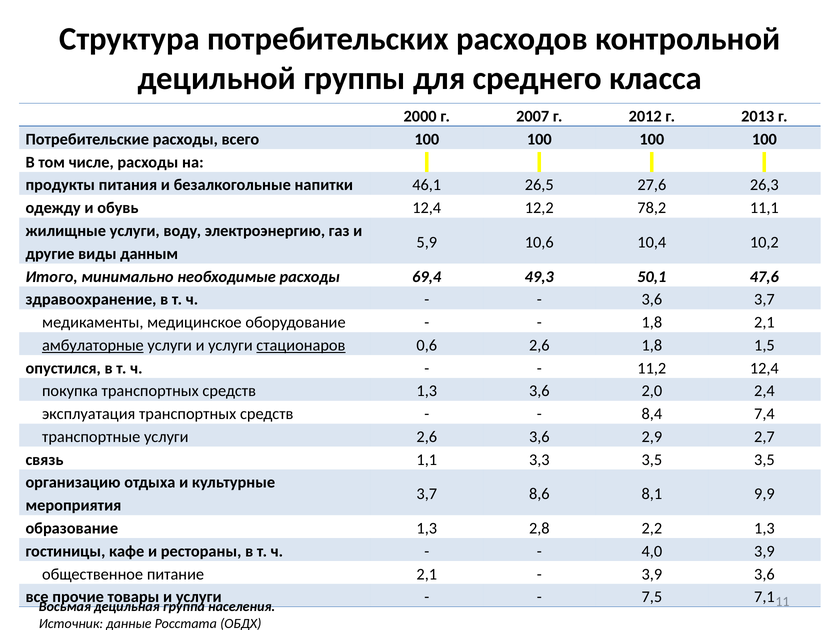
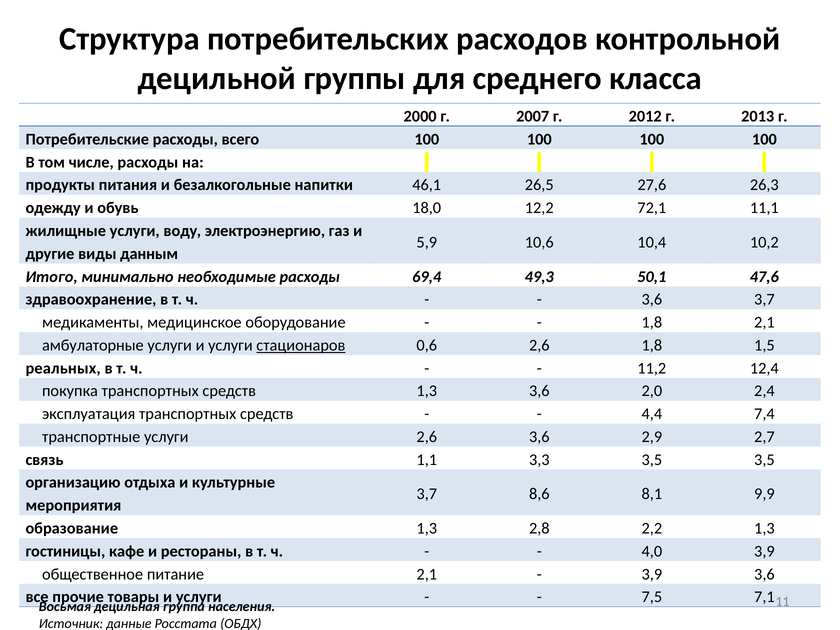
обувь 12,4: 12,4 -> 18,0 (427, 208)
78,2: 78,2 -> 72,1 (652, 208)
амбулаторные underline: present -> none (93, 345)
опустился: опустился -> реальных (63, 368)
8,4: 8,4 -> 4,4 (652, 414)
